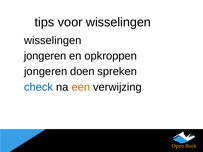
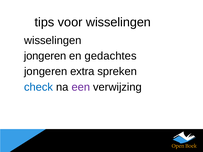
opkroppen: opkroppen -> gedachtes (111, 56)
doen: doen -> extra (82, 72)
een colour: orange -> purple (81, 87)
